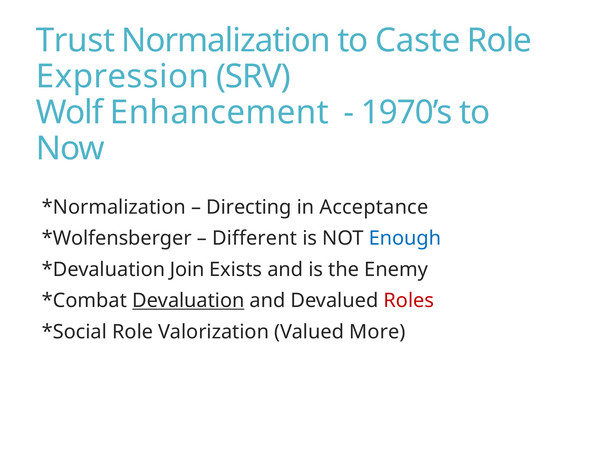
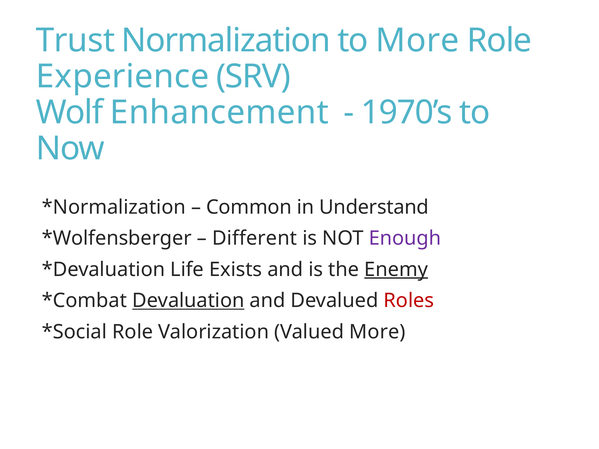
to Caste: Caste -> More (418, 41)
Expression: Expression -> Experience (123, 77)
Directing: Directing -> Common (249, 207)
Acceptance: Acceptance -> Understand (374, 207)
Enough colour: blue -> purple (405, 238)
Join: Join -> Life (187, 270)
Enemy underline: none -> present (396, 270)
